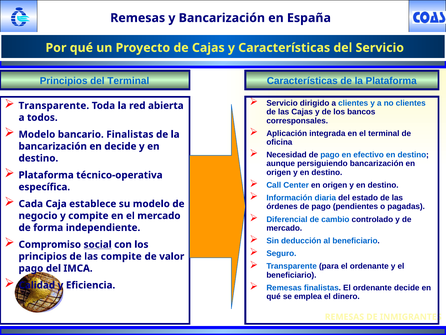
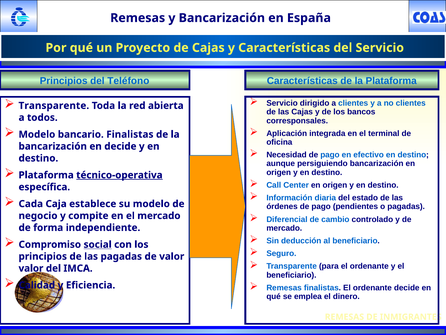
del Terminal: Terminal -> Teléfono (128, 81)
técnico-operativa underline: none -> present (119, 175)
las compite: compite -> pagadas (121, 256)
pago: pago -> valor (31, 268)
